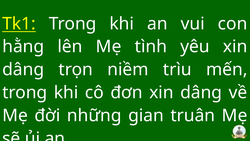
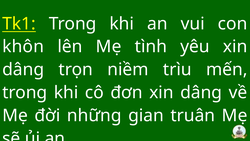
hằng: hằng -> khôn (23, 47)
